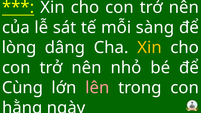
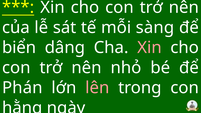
lòng: lòng -> biển (19, 48)
Xin colour: yellow -> pink (149, 48)
Cùng: Cùng -> Phán (22, 88)
